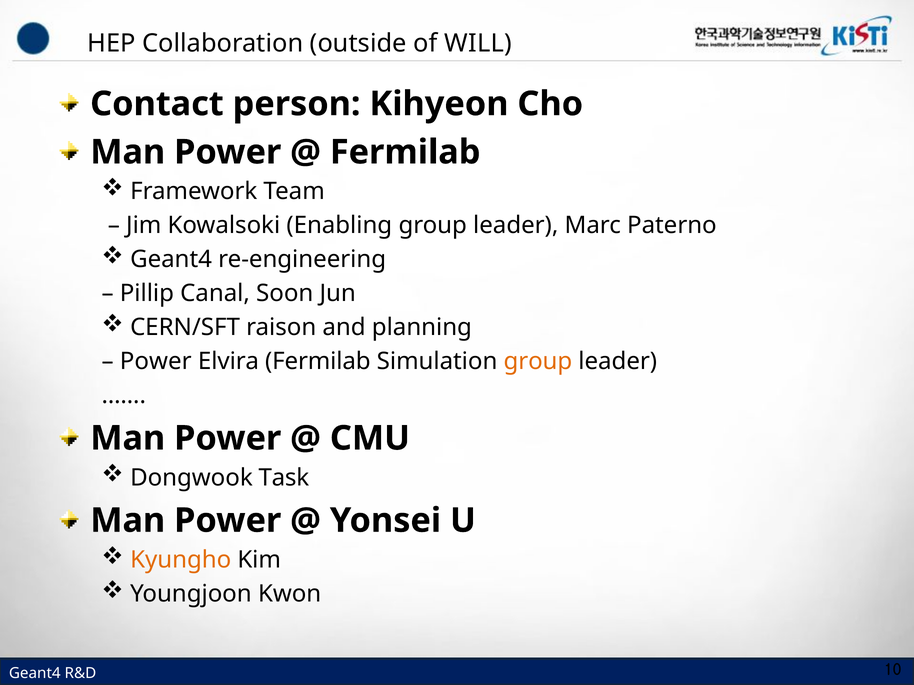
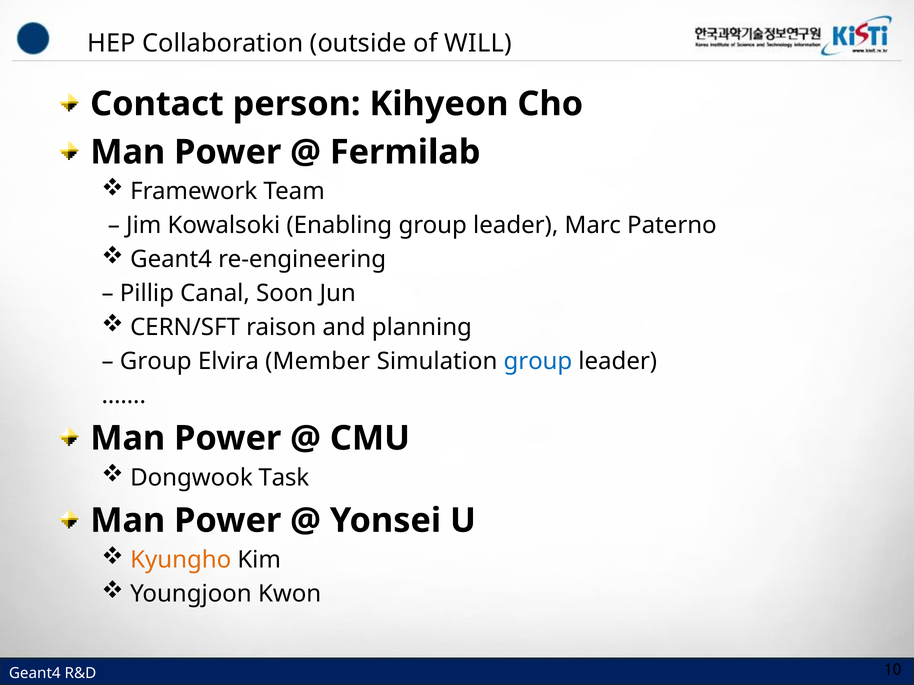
Power: Power -> Group (156, 362)
Elvira Fermilab: Fermilab -> Member (318, 362)
group colour: orange -> blue (538, 362)
